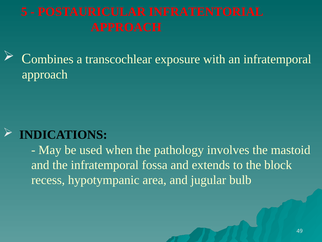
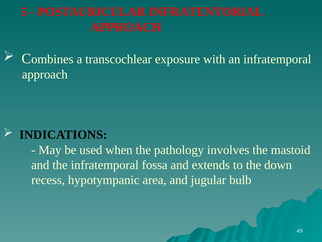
block: block -> down (278, 165)
